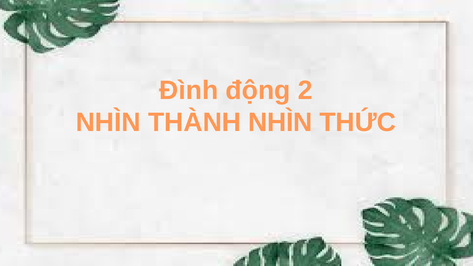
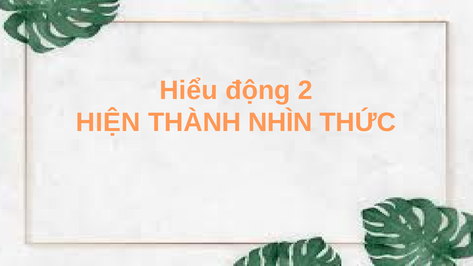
Đình: Đình -> Hiểu (189, 91)
NHÌN: NHÌN -> HIỆN (108, 122)
